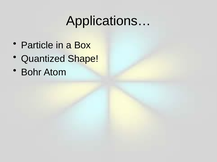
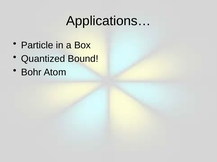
Shape: Shape -> Bound (83, 59)
